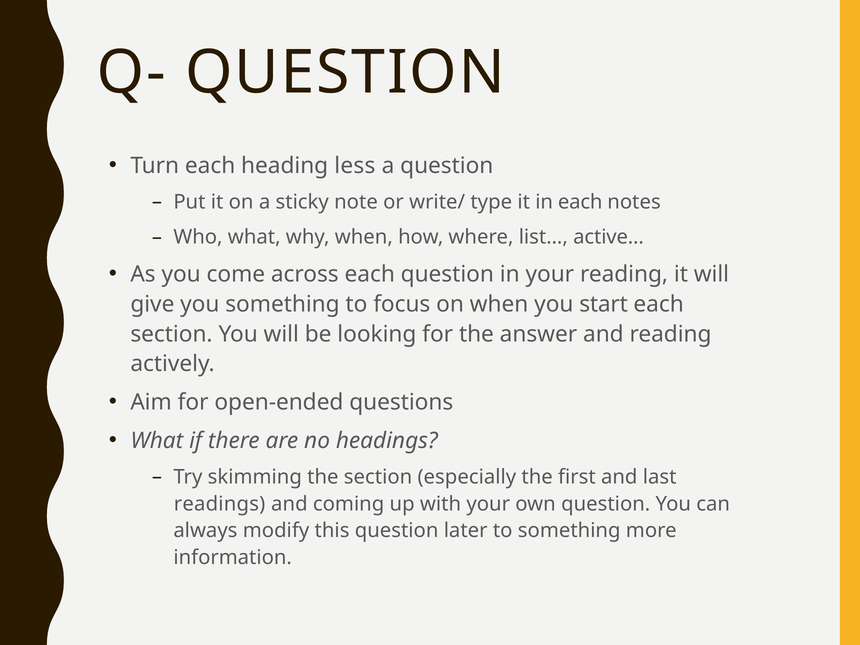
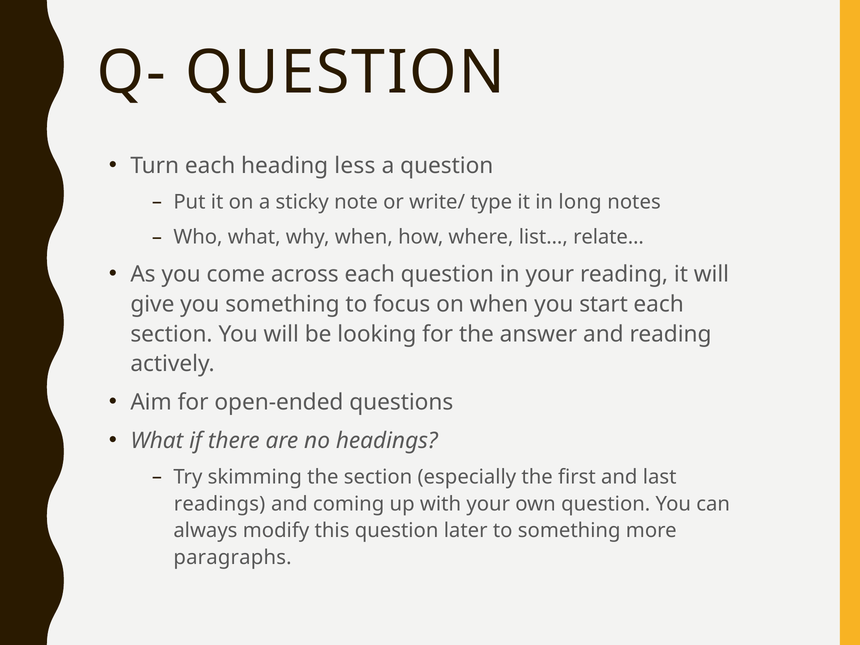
in each: each -> long (580, 202)
active…: active… -> relate… (609, 237)
information: information -> paragraphs (233, 557)
